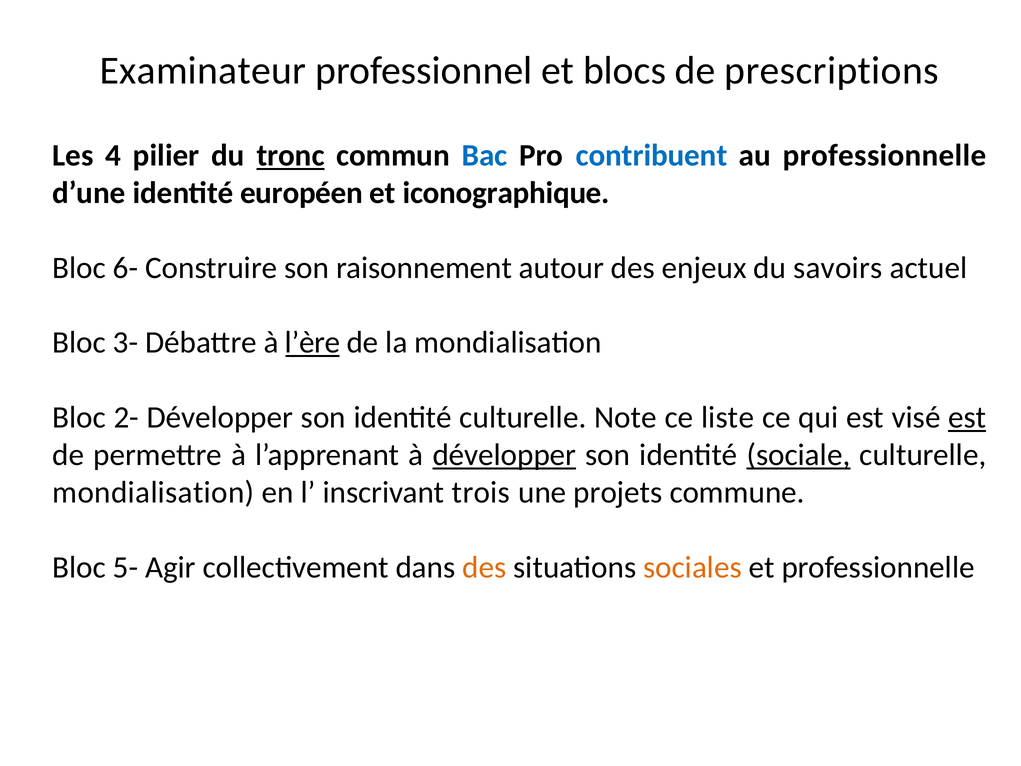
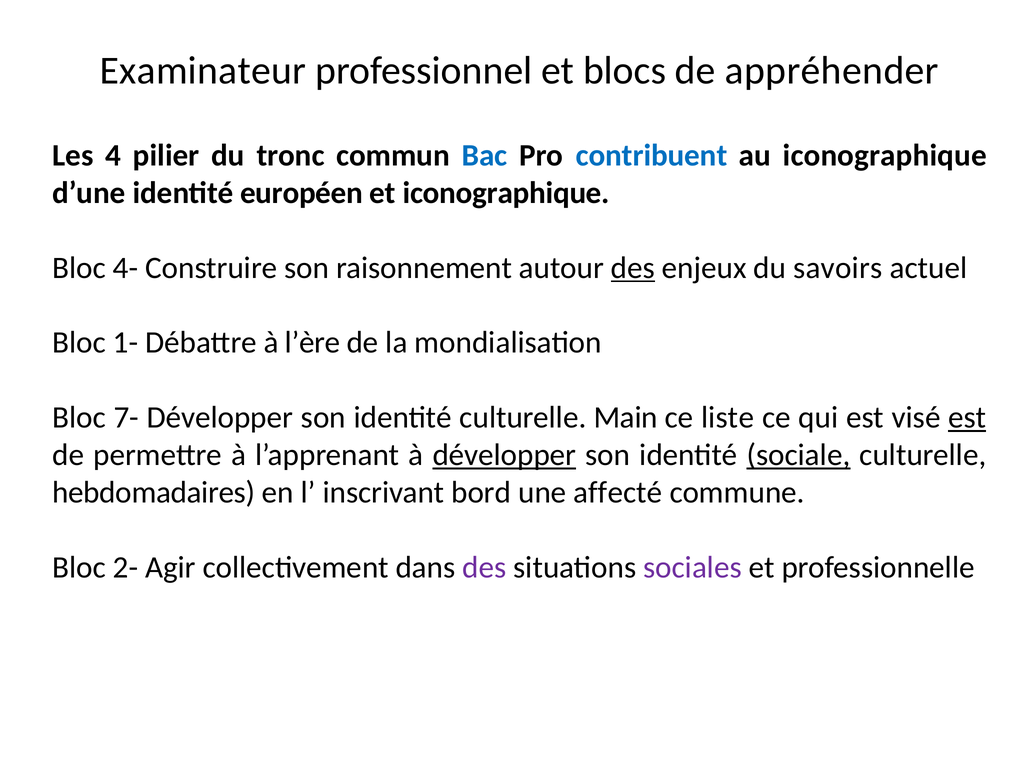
prescriptions: prescriptions -> appréhender (832, 71)
tronc underline: present -> none (291, 155)
au professionnelle: professionnelle -> iconographique (885, 155)
6-: 6- -> 4- (126, 268)
des underline: none -> present (633, 268)
3-: 3- -> 1- (126, 343)
l’ère underline: present -> none (313, 343)
2-: 2- -> 7- (126, 417)
Note: Note -> Main (626, 417)
mondialisation: mondialisation -> hebdomadaires (154, 492)
trois: trois -> bord (481, 492)
projets: projets -> affecté (618, 492)
5-: 5- -> 2- (126, 567)
des colour: orange -> purple (484, 567)
sociales colour: orange -> purple (692, 567)
